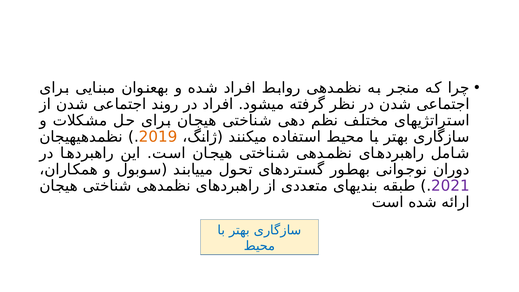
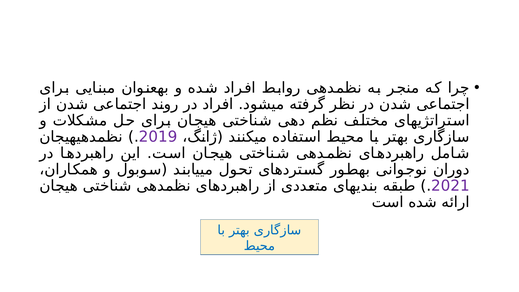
2019 colour: orange -> purple (158, 137)
